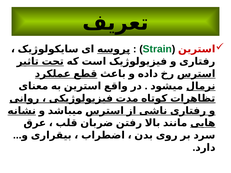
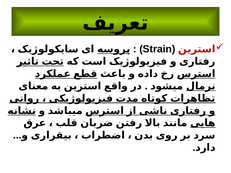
Strain colour: green -> black (157, 49)
